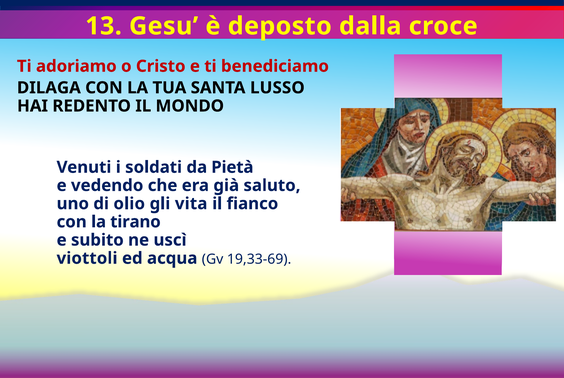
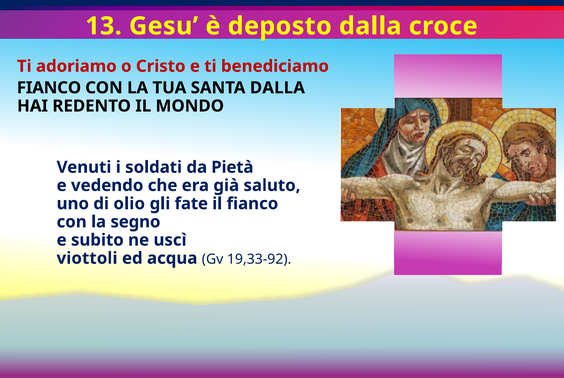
DILAGA: DILAGA -> FIANCO (49, 88)
SANTA LUSSO: LUSSO -> DALLA (277, 88)
vita: vita -> fate (191, 204)
tirano: tirano -> segno (135, 222)
19,33-69: 19,33-69 -> 19,33-92 (259, 259)
